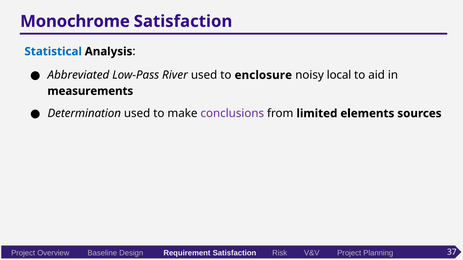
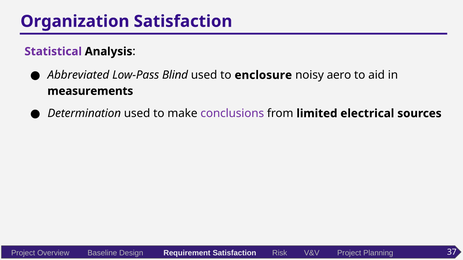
Monochrome: Monochrome -> Organization (75, 21)
Statistical colour: blue -> purple (53, 52)
River: River -> Blind (175, 75)
local: local -> aero (339, 75)
elements: elements -> electrical (367, 114)
